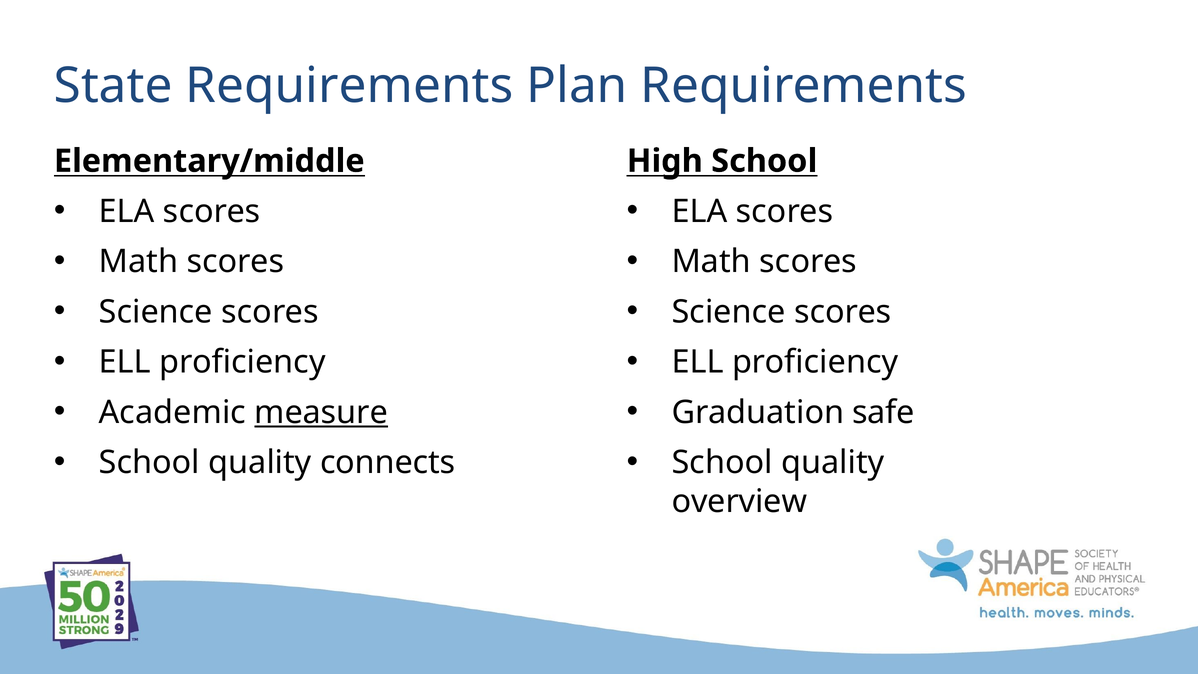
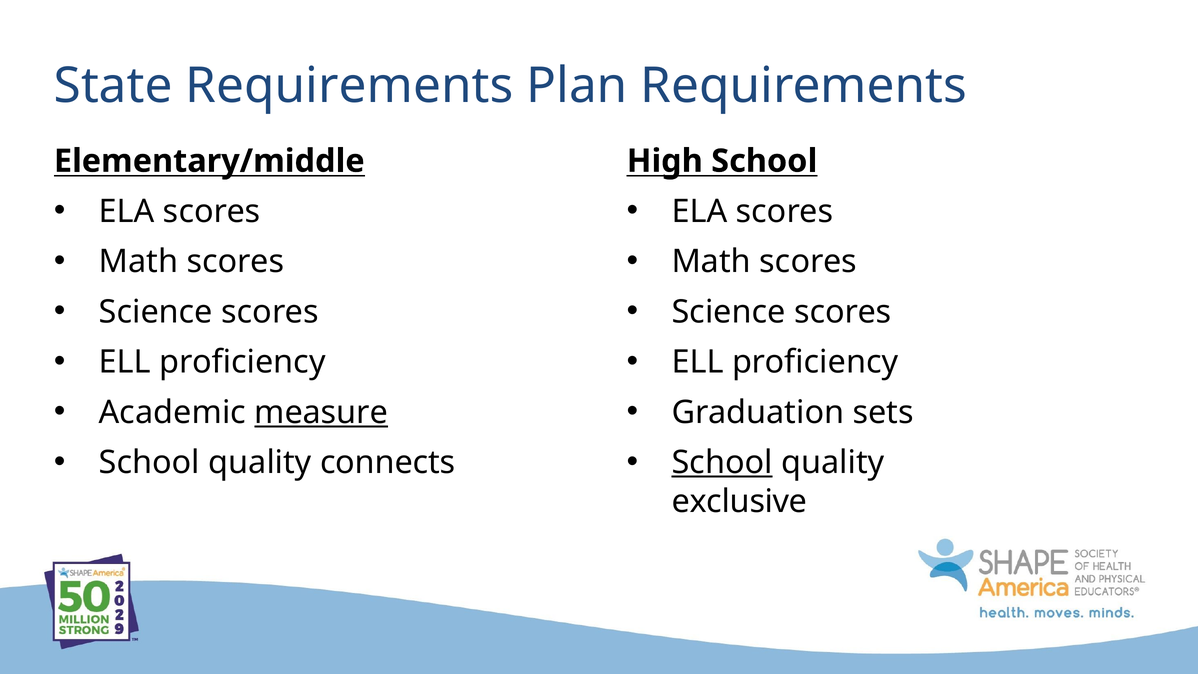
safe: safe -> sets (883, 412)
School underline: none -> present (722, 463)
overview: overview -> exclusive (739, 502)
